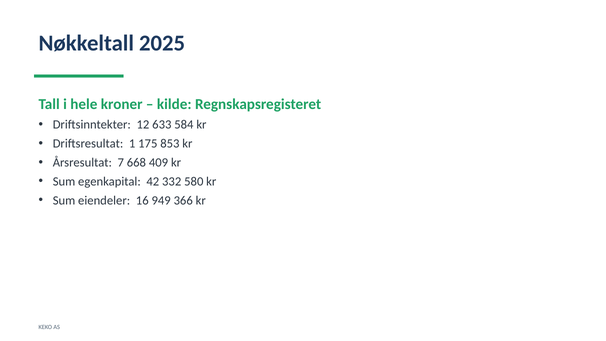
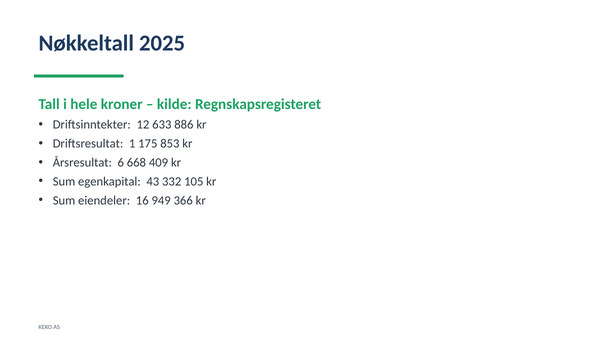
584: 584 -> 886 (184, 125)
7: 7 -> 6 (121, 163)
42: 42 -> 43 (153, 181)
580: 580 -> 105 (194, 181)
